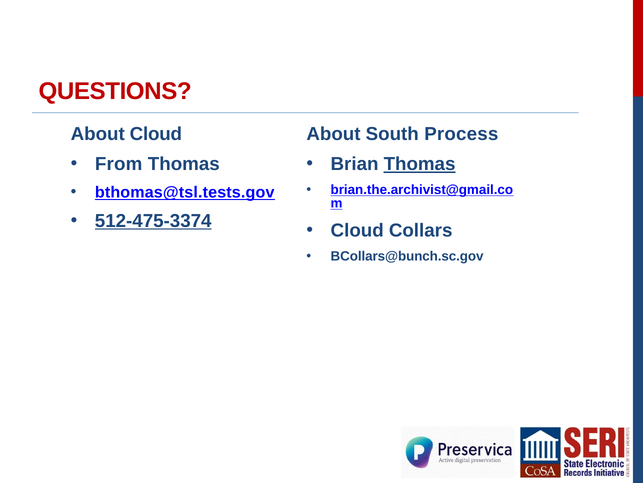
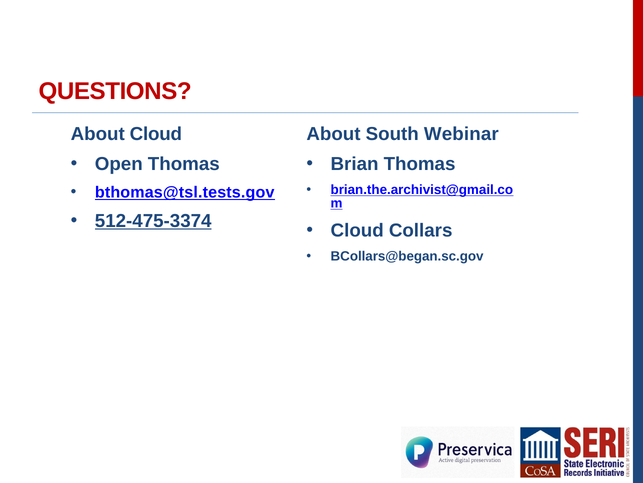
Process: Process -> Webinar (461, 134)
From: From -> Open (119, 164)
Thomas underline: present -> none (420, 164)
BCollars@bunch.sc.gov: BCollars@bunch.sc.gov -> BCollars@began.sc.gov (407, 256)
